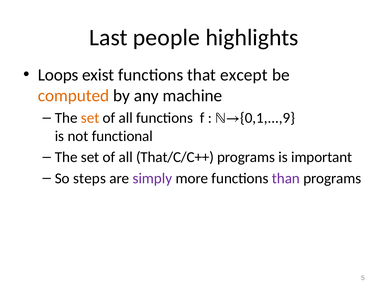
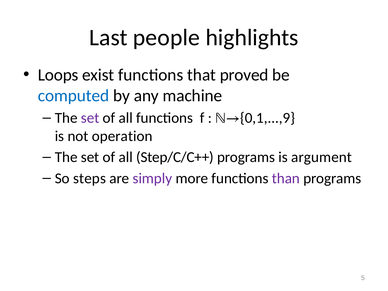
except: except -> proved (244, 75)
computed colour: orange -> blue (74, 96)
set colour: orange -> purple (90, 118)
functional: functional -> operation (122, 136)
That/C/C++: That/C/C++ -> Step/C/C++ (175, 157)
important: important -> argument (322, 157)
